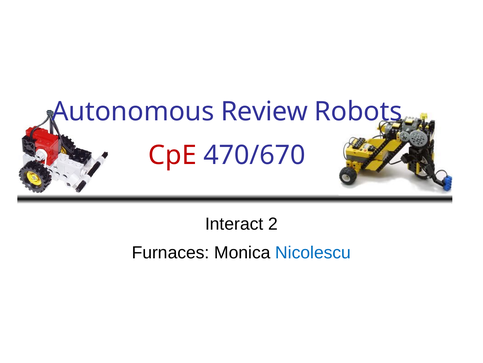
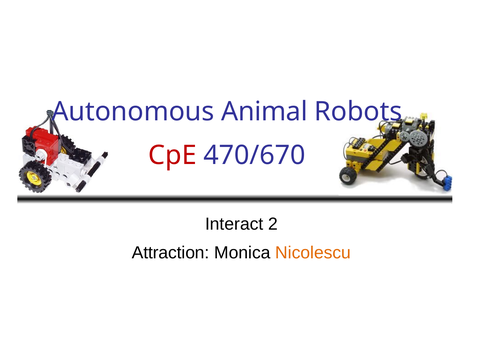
Review: Review -> Animal (264, 111)
Furnaces: Furnaces -> Attraction (171, 252)
Nicolescu colour: blue -> orange (313, 252)
